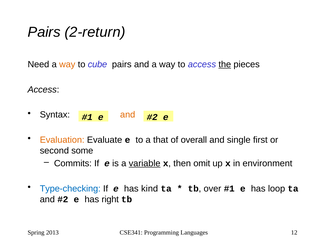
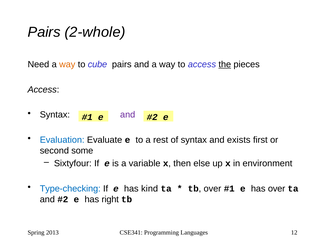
2-return: 2-return -> 2-whole (95, 32)
and colour: orange -> purple (128, 115)
Evaluation colour: orange -> blue (62, 140)
that: that -> rest (161, 140)
of overall: overall -> syntax (194, 140)
single: single -> exists (239, 140)
Commits: Commits -> Sixtyfour (73, 164)
variable underline: present -> none (145, 164)
omit: omit -> else (202, 164)
has loop: loop -> over (277, 189)
